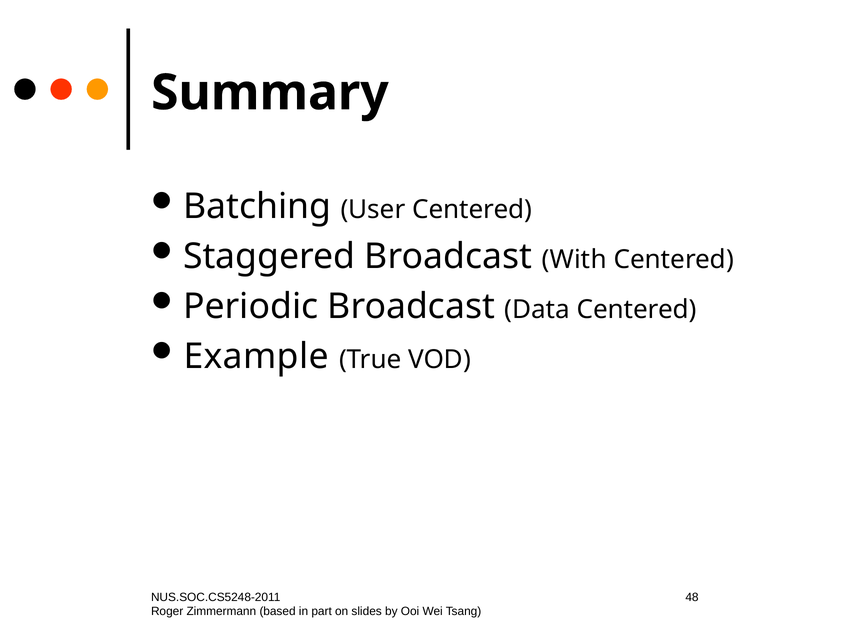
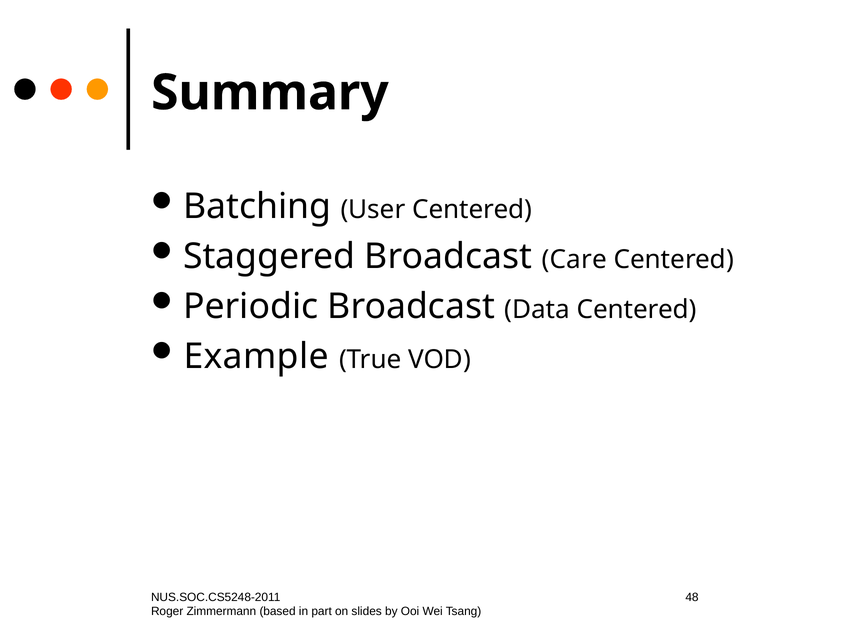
With: With -> Care (574, 259)
